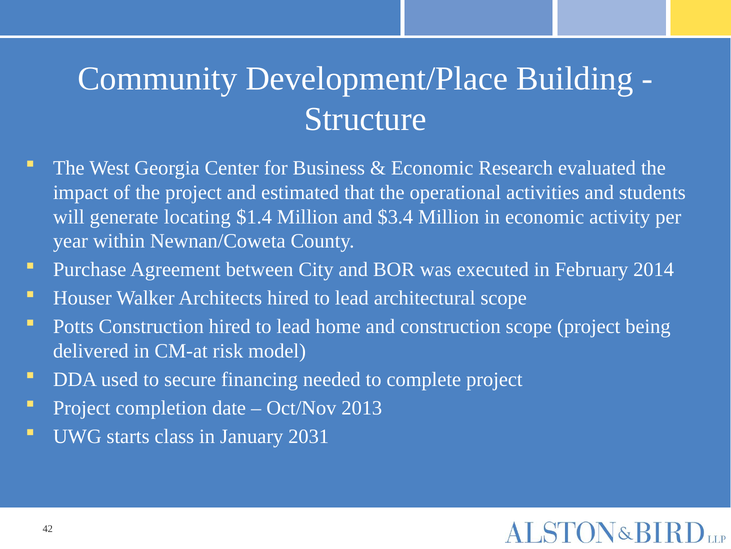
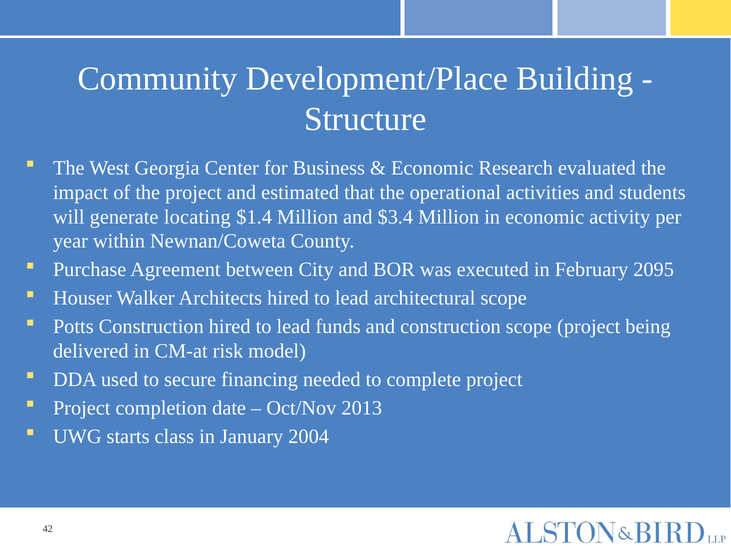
2014: 2014 -> 2095 (654, 269)
home: home -> funds (338, 326)
2031: 2031 -> 2004 (309, 436)
